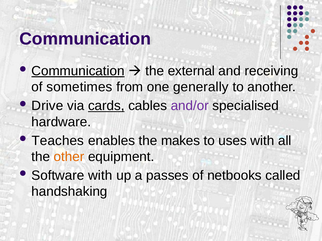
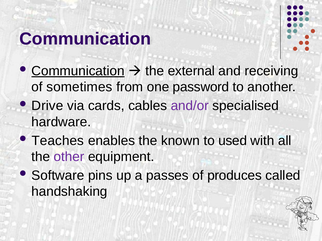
generally: generally -> password (201, 87)
cards underline: present -> none (106, 106)
makes: makes -> known (180, 141)
uses: uses -> used (233, 141)
other colour: orange -> purple (69, 157)
Software with: with -> pins (100, 176)
netbooks: netbooks -> produces (235, 176)
